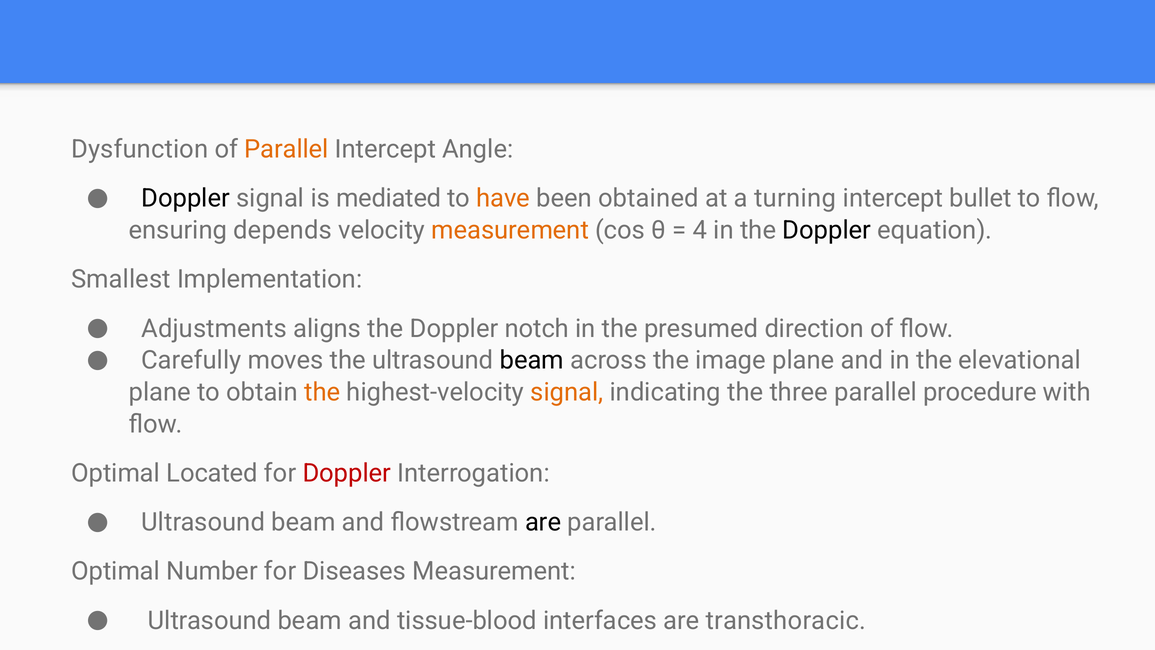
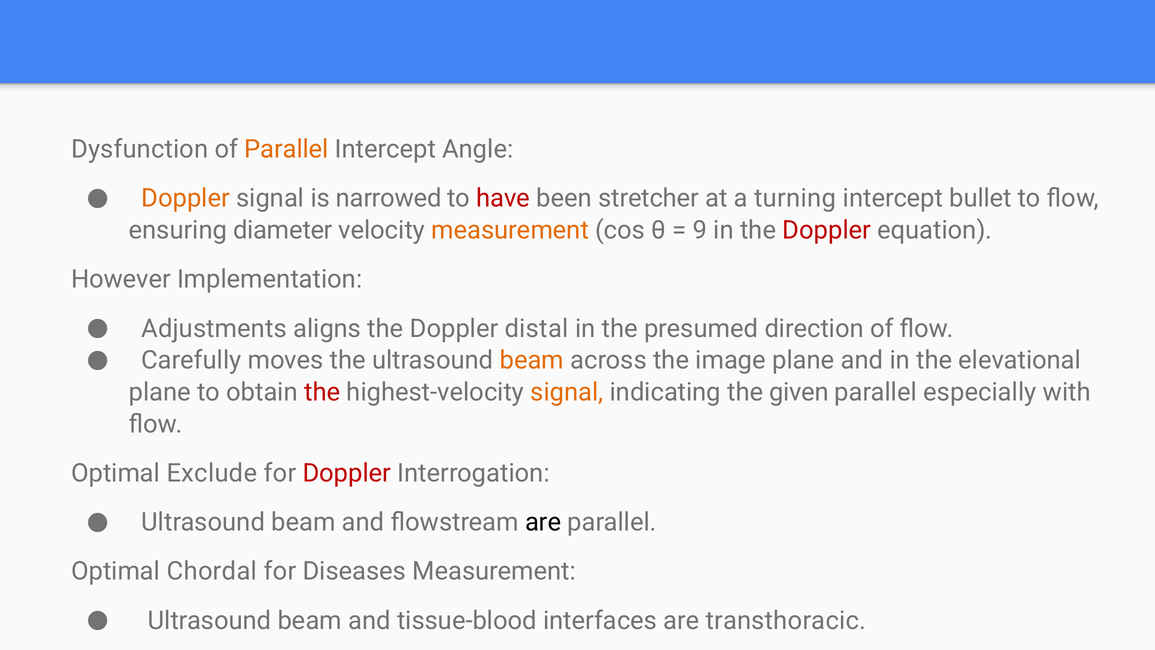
Doppler colour: black -> orange (186, 198)
mediated: mediated -> narrowed (389, 198)
have colour: orange -> red (503, 198)
obtained: obtained -> stretcher (649, 198)
depends: depends -> diameter (283, 230)
4: 4 -> 9 (700, 230)
Doppler colour: black -> red (827, 230)
Smallest: Smallest -> However (121, 279)
notch: notch -> distal (537, 328)
beam colour: black -> orange (532, 360)
the colour: orange -> red (322, 392)
three: three -> given (799, 392)
procedure: procedure -> especially (980, 392)
Located: Located -> Exclude (212, 473)
Number: Number -> Chordal (212, 571)
